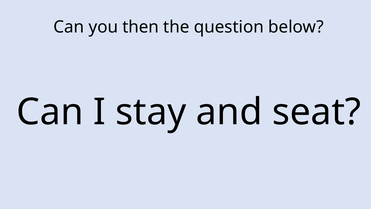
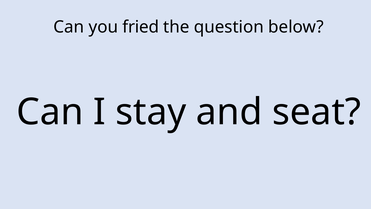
then: then -> fried (141, 27)
